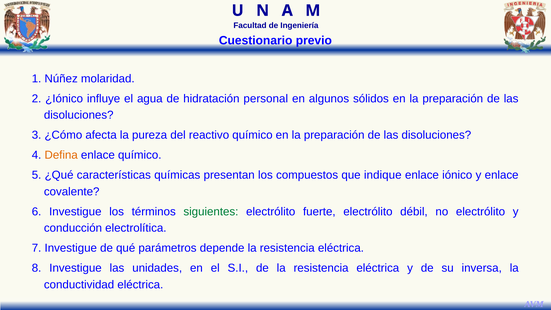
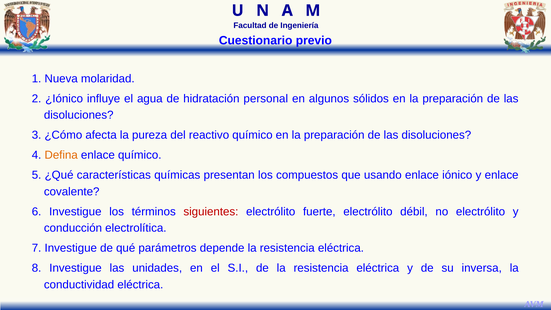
Núñez: Núñez -> Nueva (61, 79)
indique: indique -> usando (383, 175)
siguientes colour: green -> red (211, 212)
